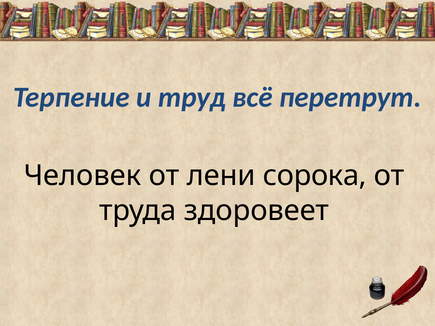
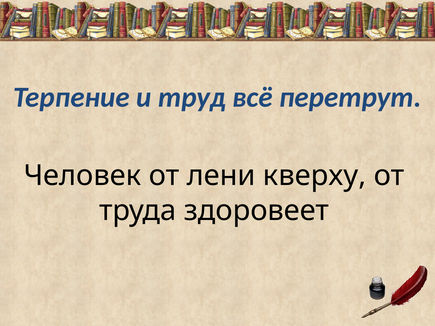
сорока: сорока -> кверху (315, 176)
